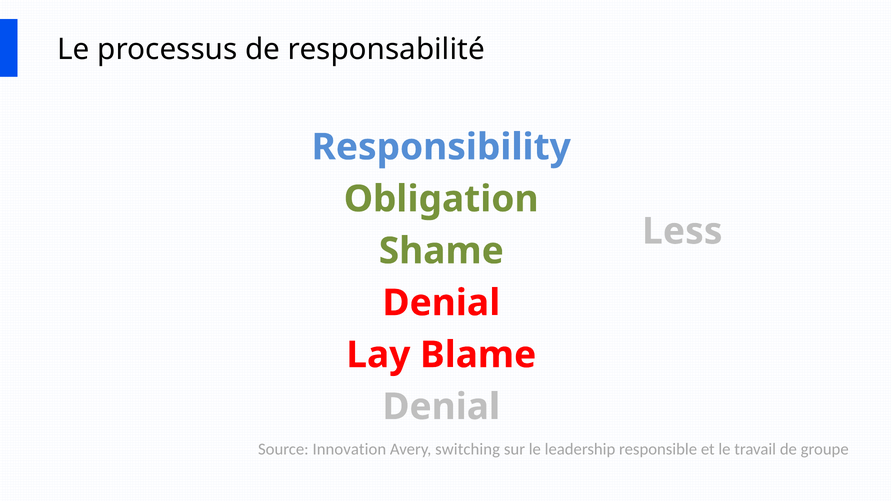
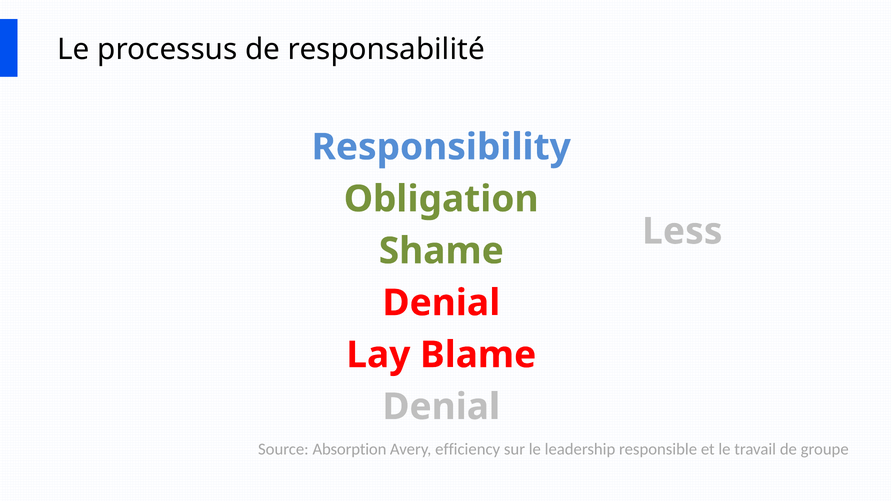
Innovation: Innovation -> Absorption (349, 449)
switching: switching -> efficiency (468, 449)
